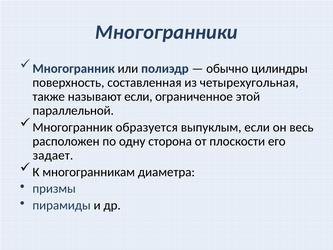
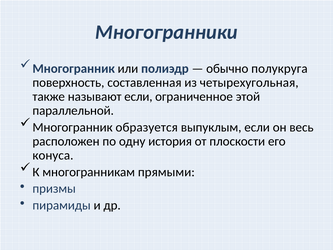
цилиндры: цилиндры -> полукруга (279, 69)
сторона: сторона -> история (170, 141)
задает: задает -> конуса (53, 155)
диаметра: диаметра -> прямыми (166, 172)
